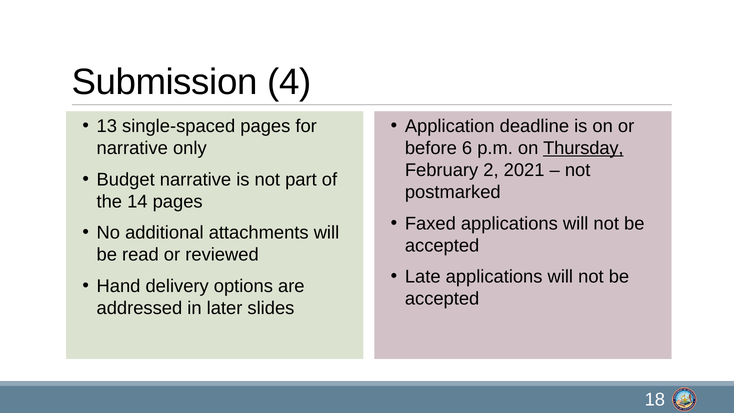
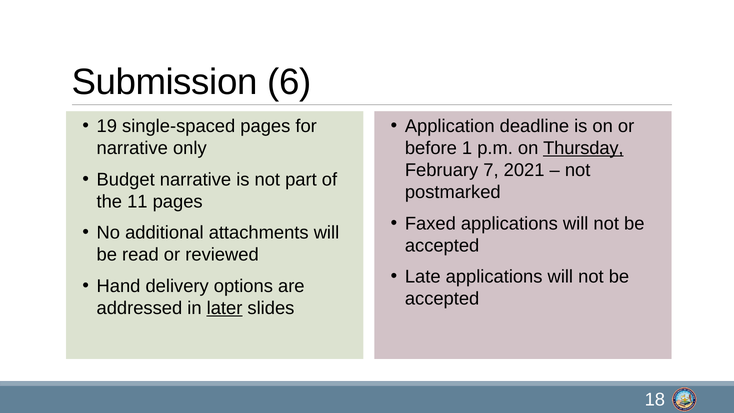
4: 4 -> 6 (289, 82)
13: 13 -> 19 (107, 126)
6: 6 -> 1 (467, 148)
2: 2 -> 7 (491, 170)
14: 14 -> 11 (137, 201)
later underline: none -> present (225, 308)
